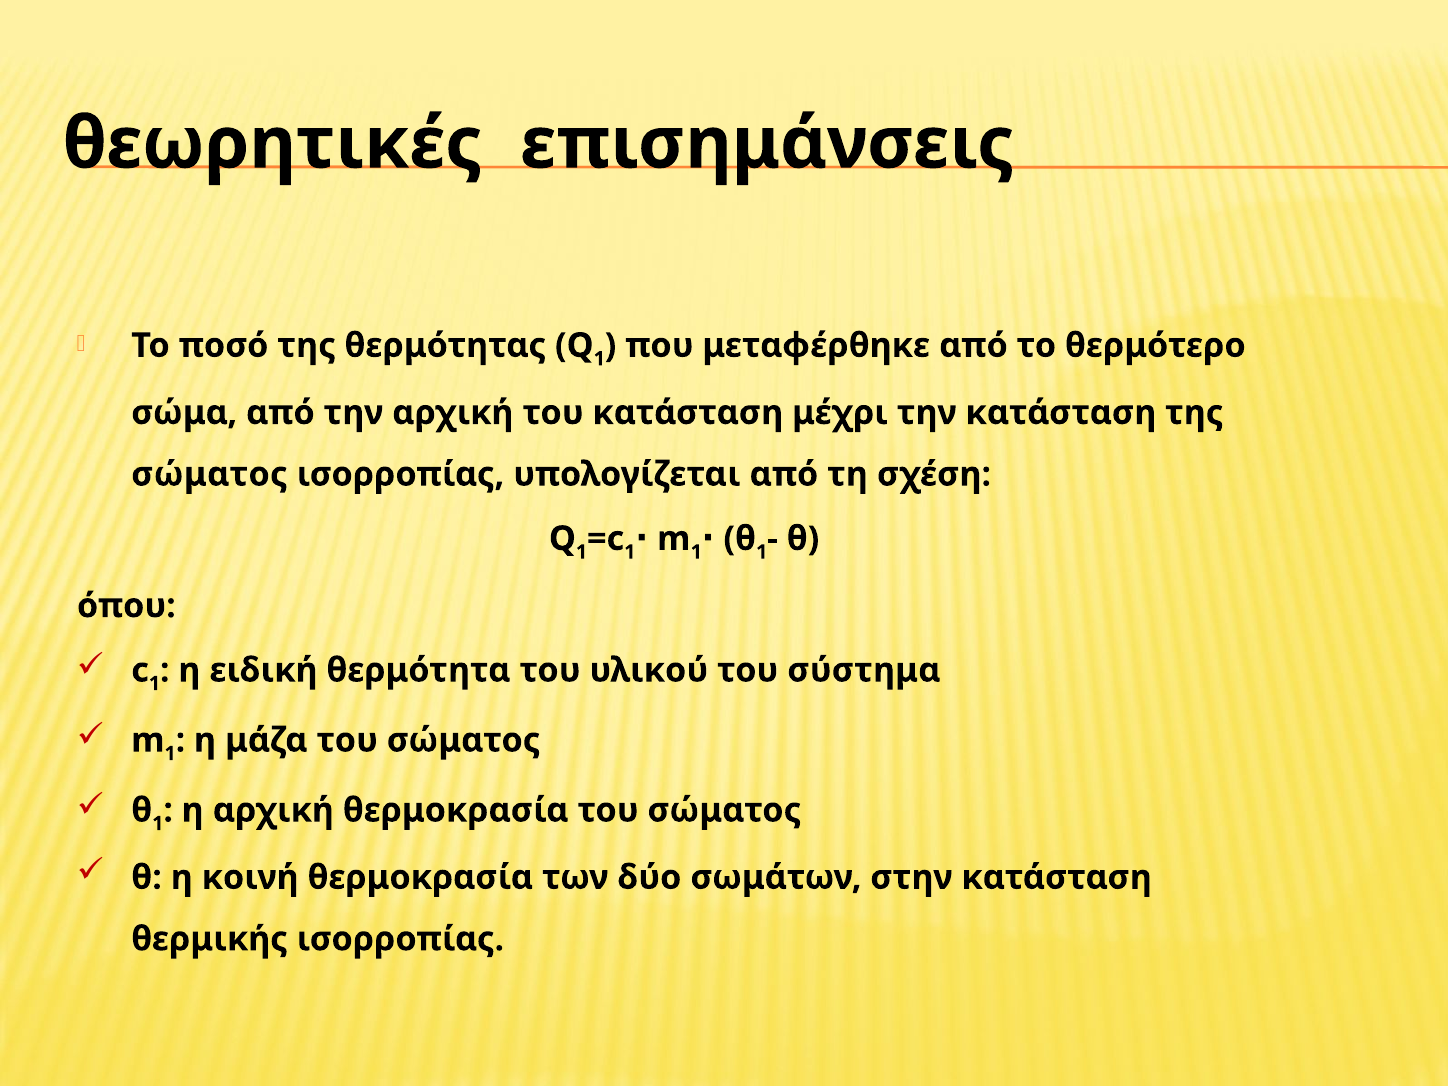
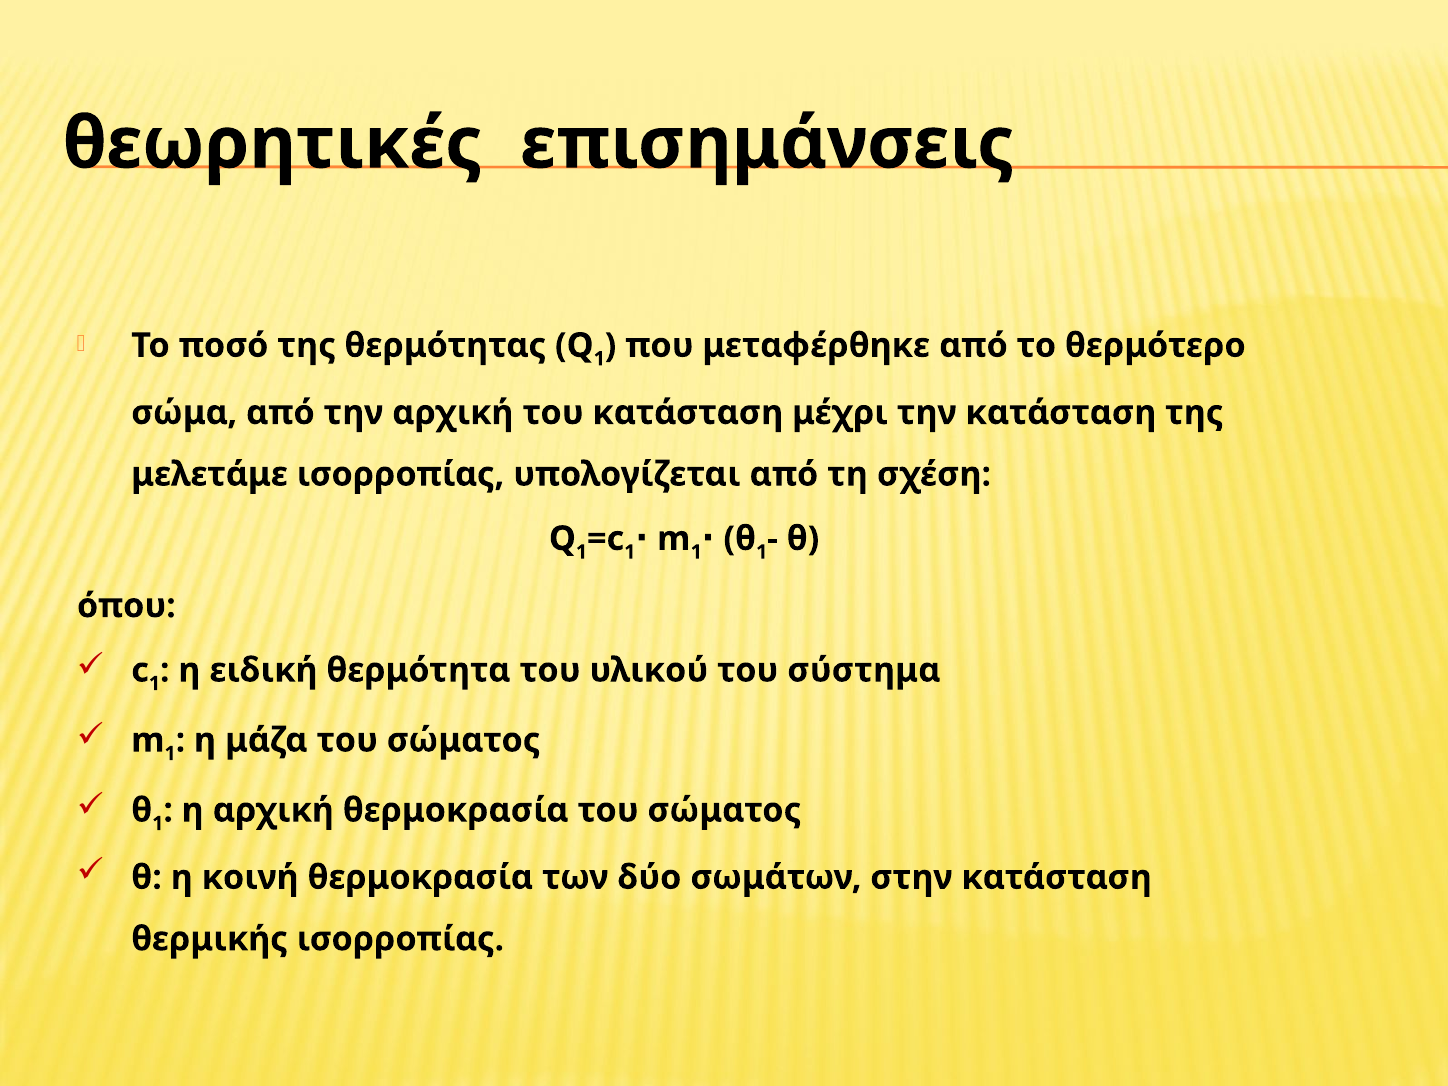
σώματος: σώματος -> μελετάμε (210, 474)
